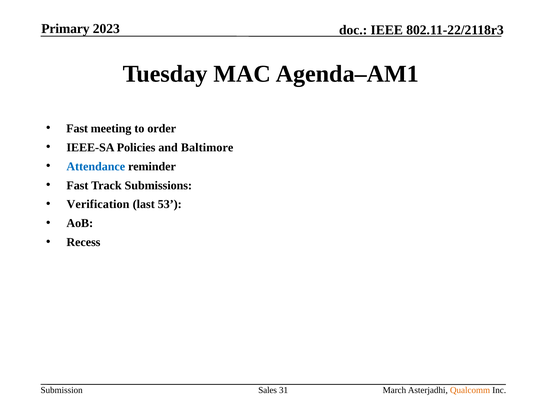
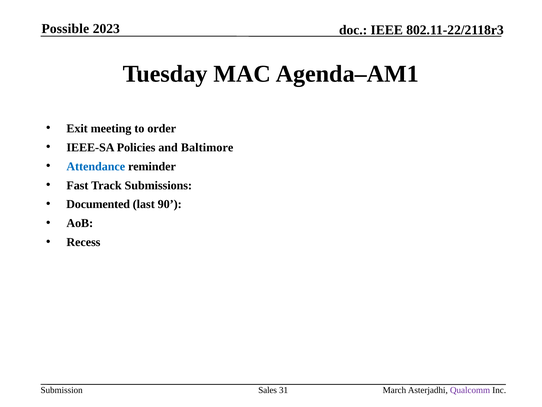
Primary: Primary -> Possible (65, 29)
Fast: Fast -> Exit (77, 128)
Verification: Verification -> Documented (98, 204)
53: 53 -> 90 (170, 204)
Qualcomm colour: orange -> purple (470, 390)
